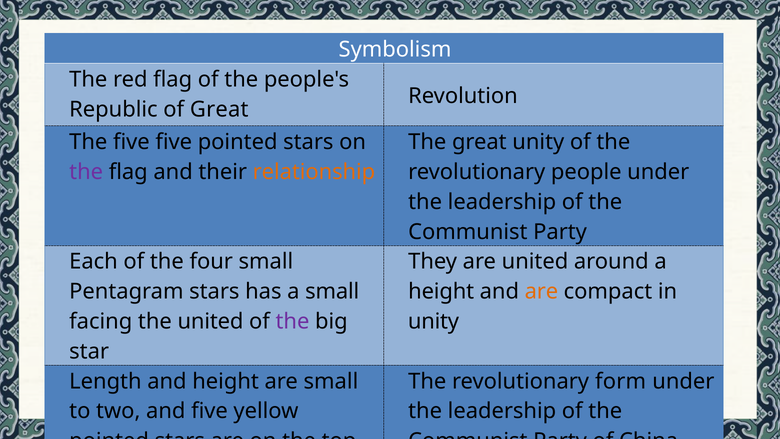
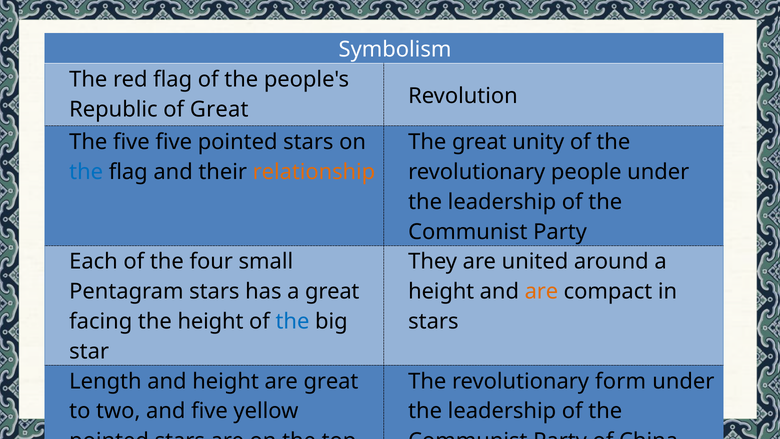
the colour: purple -> blue (86, 172)
small: small -> great (332, 291)
the united: united -> height (210, 321)
the colour: purple -> blue (292, 321)
unity: unity -> stars (433, 321)
small: small -> great (331, 381)
